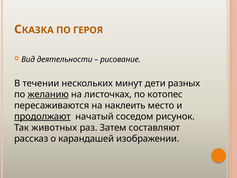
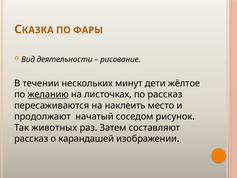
ГЕРОЯ: ГЕРОЯ -> ФАРЫ (88, 30)
разных: разных -> жёлтое (184, 83)
по котопес: котопес -> рассказ (165, 94)
продолжают underline: present -> none (42, 116)
